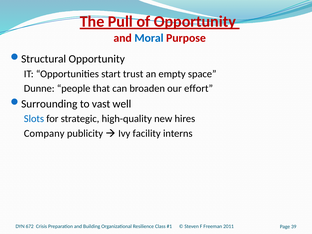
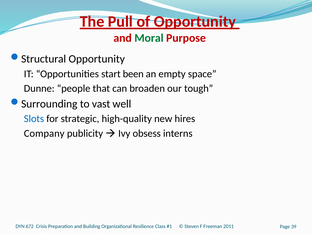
Moral colour: blue -> green (149, 38)
trust: trust -> been (133, 74)
effort: effort -> tough (199, 88)
facility: facility -> obsess (147, 133)
